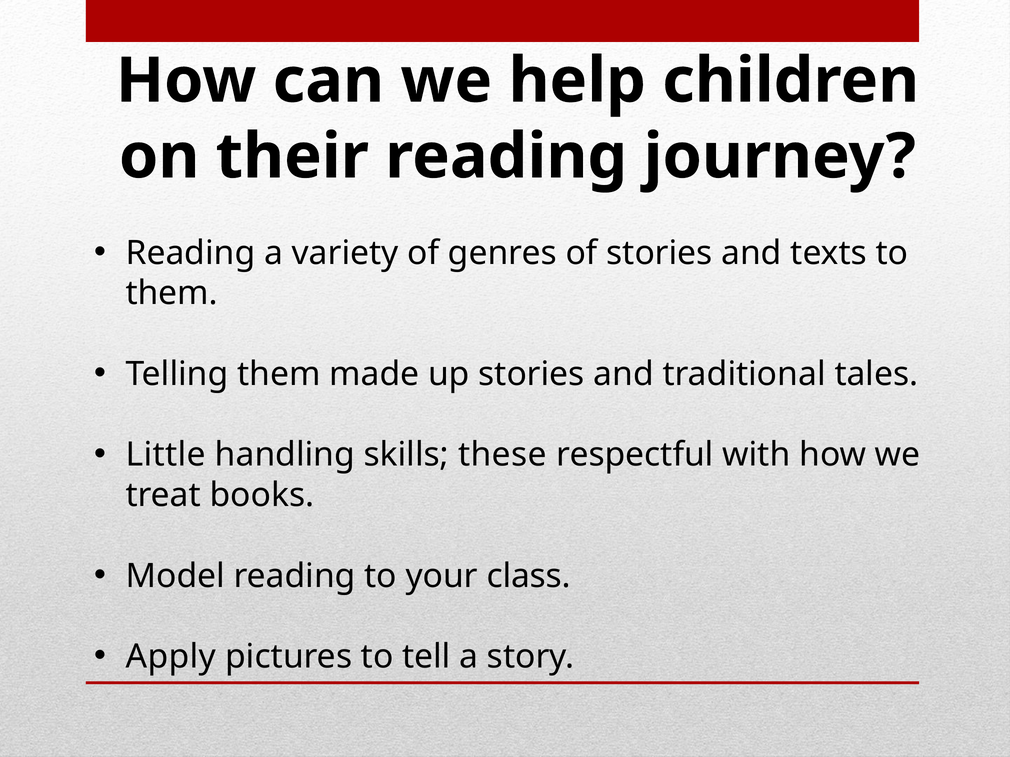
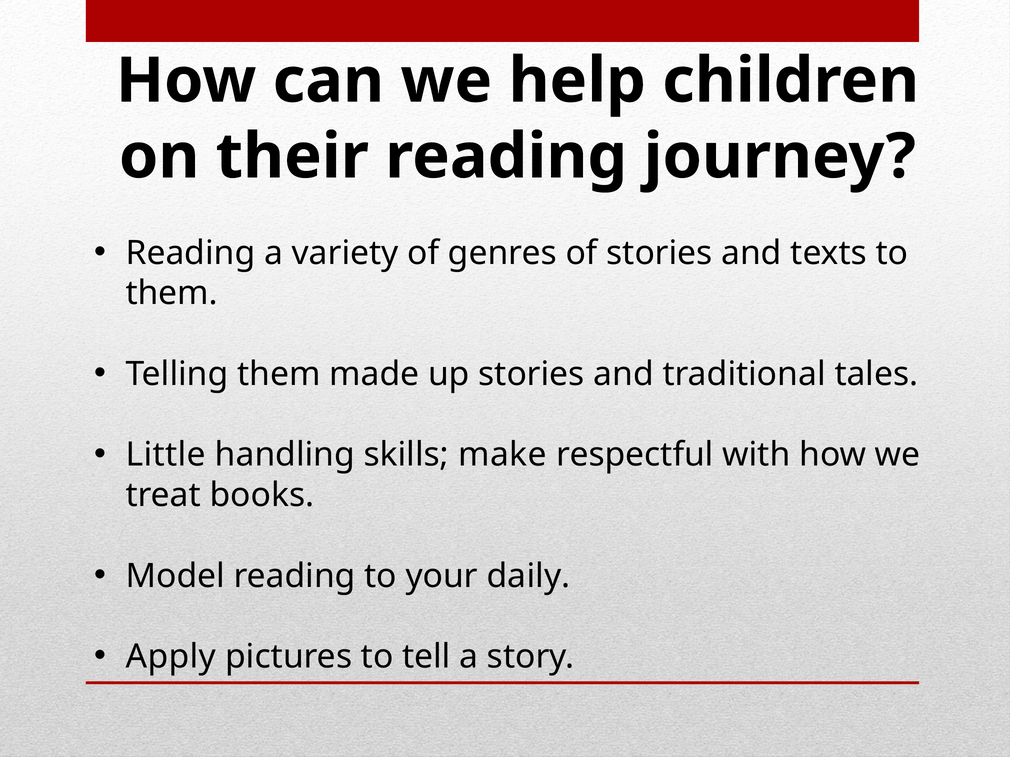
these: these -> make (502, 455)
class: class -> daily (529, 576)
